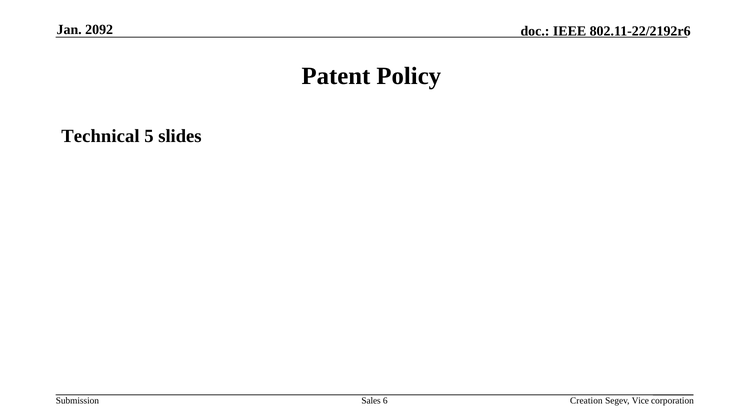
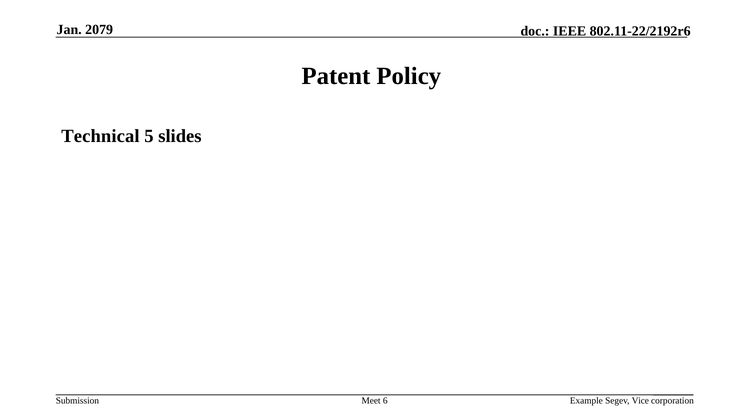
2092: 2092 -> 2079 (99, 30)
Sales: Sales -> Meet (371, 401)
Creation: Creation -> Example (586, 401)
